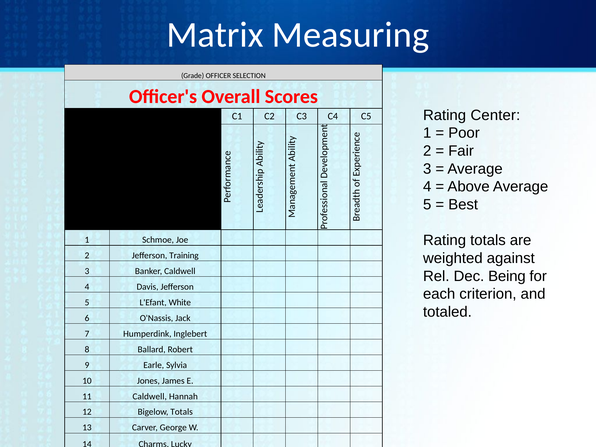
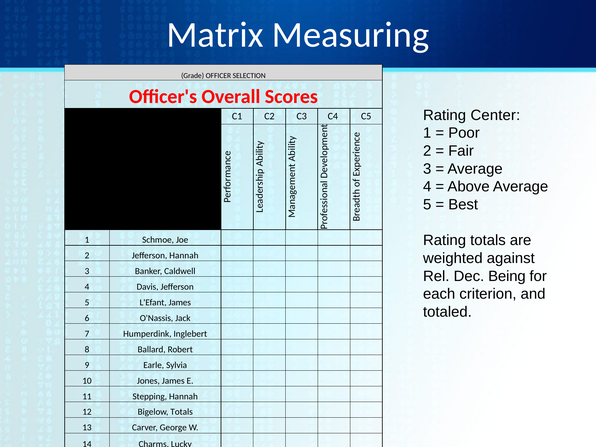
Jefferson Training: Training -> Hannah (184, 255)
L'Efant White: White -> James (180, 302)
11 Caldwell: Caldwell -> Stepping (150, 396)
